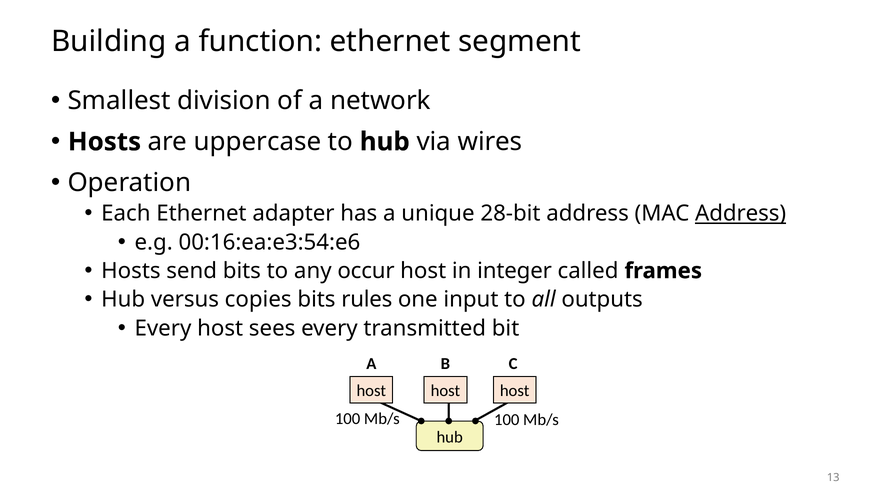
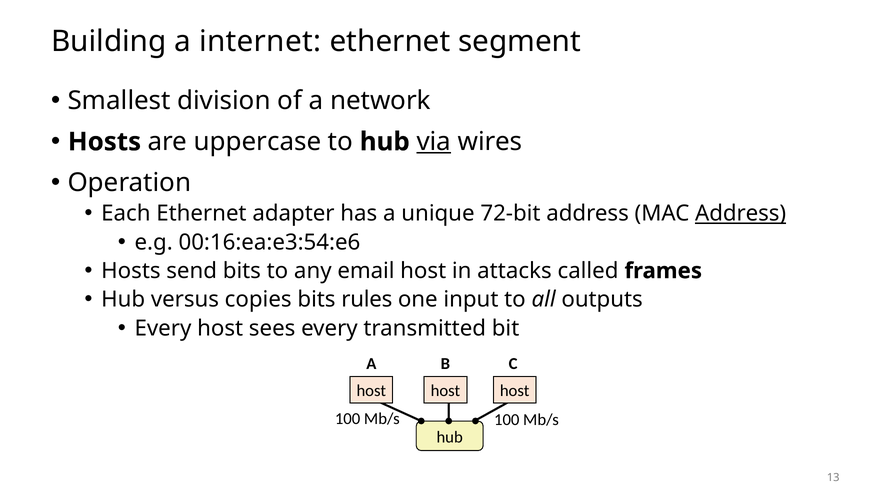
function: function -> internet (260, 42)
via underline: none -> present (434, 142)
28-bit: 28-bit -> 72-bit (510, 214)
occur: occur -> email (366, 271)
integer: integer -> attacks (514, 271)
